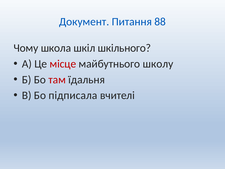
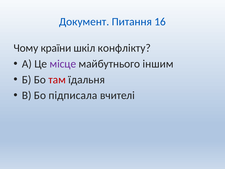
88: 88 -> 16 (160, 22)
школа: школа -> країни (56, 48)
шкільного: шкільного -> конфлікту (124, 48)
місце colour: red -> purple (63, 64)
школу: школу -> іншим (158, 64)
